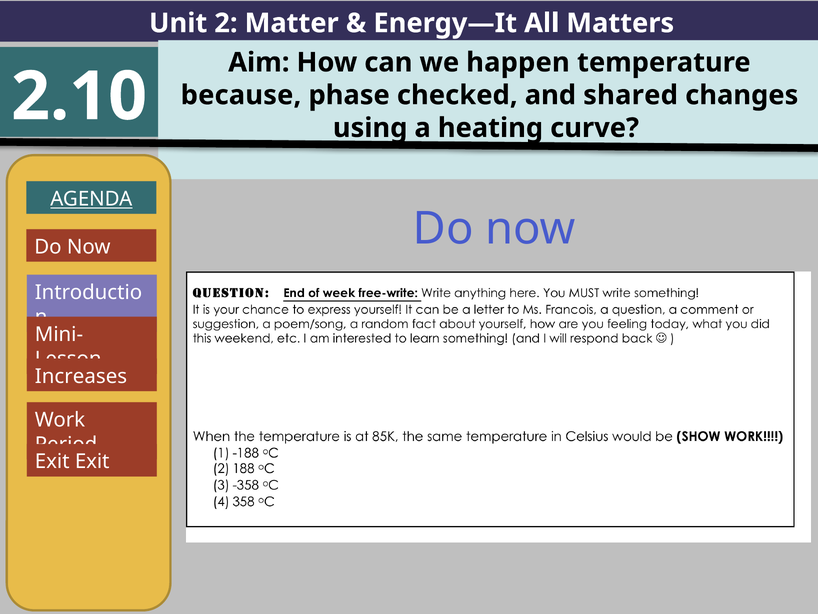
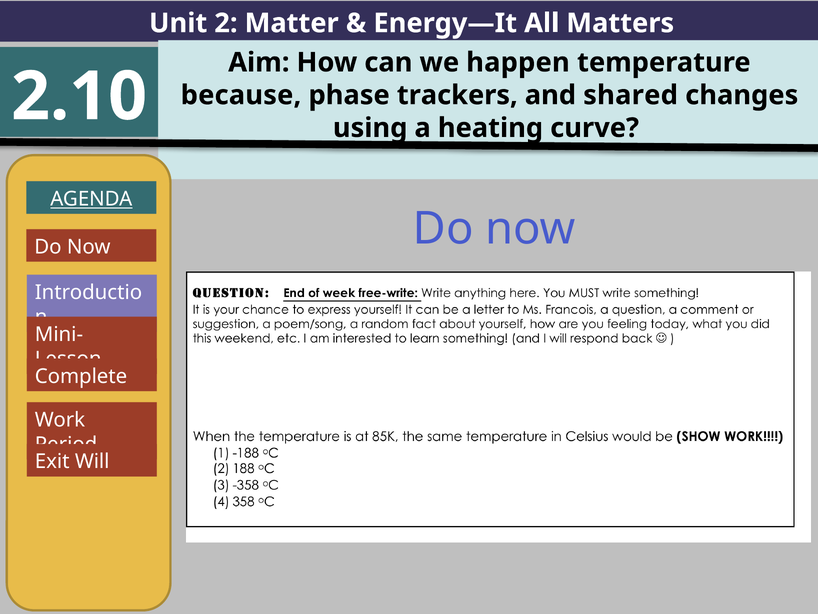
checked: checked -> trackers (457, 95)
Increases: Increases -> Complete (81, 376)
Exit Exit: Exit -> Will (92, 461)
